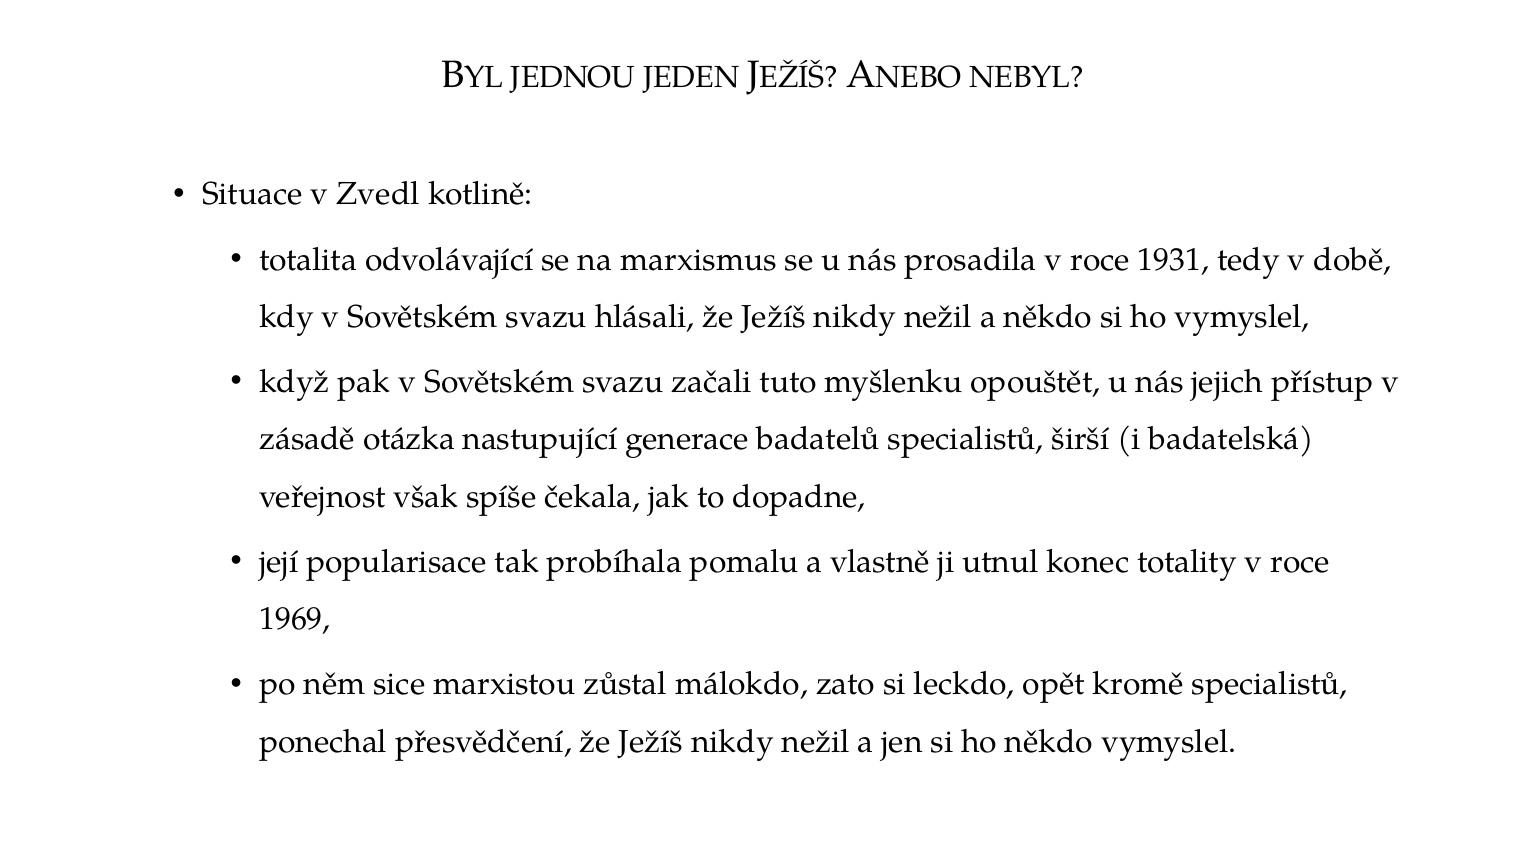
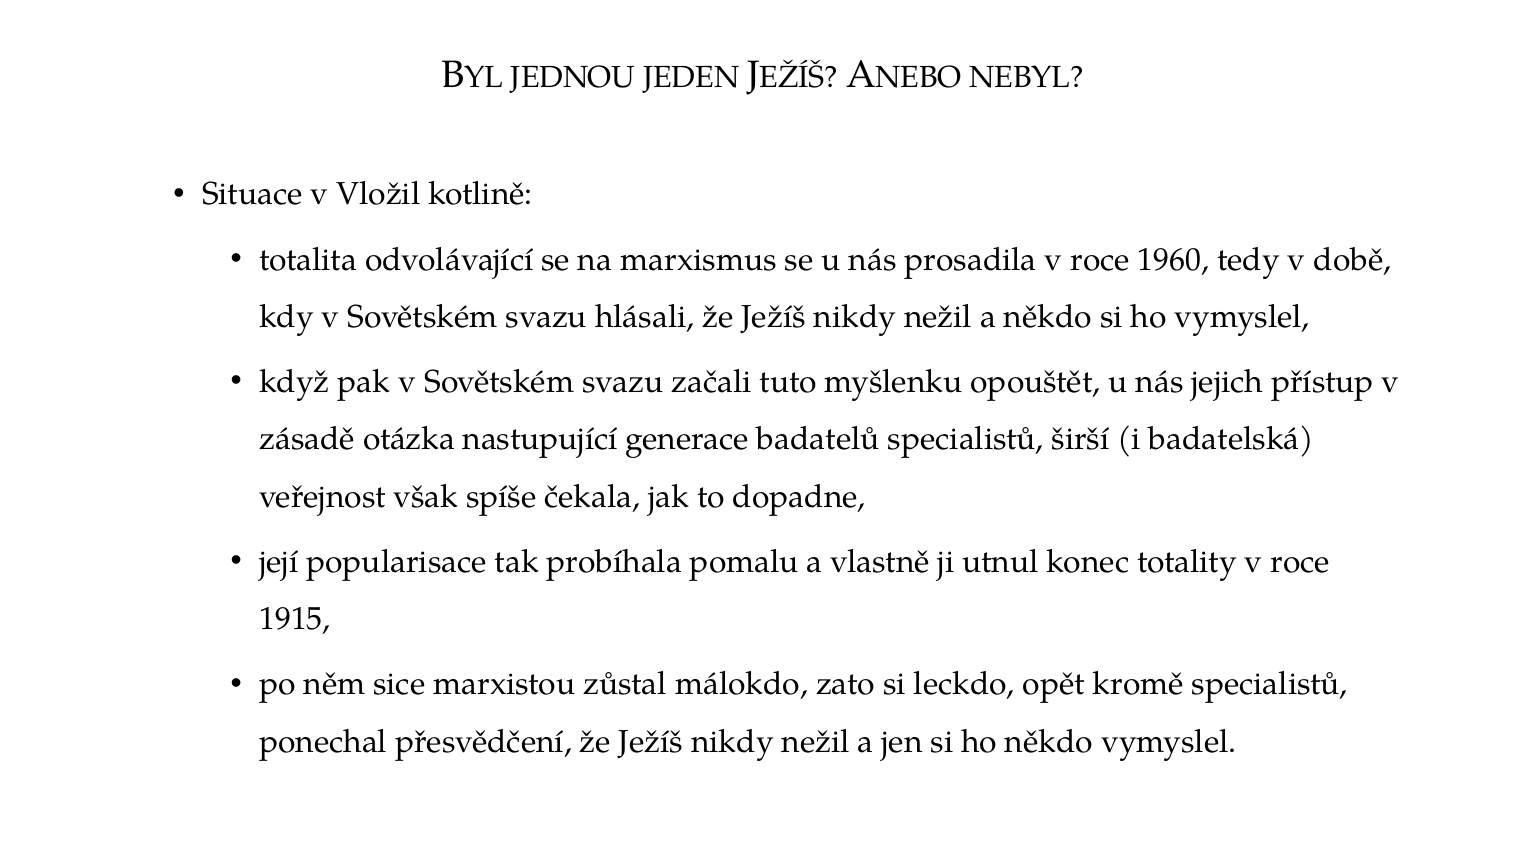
Zvedl: Zvedl -> Vložil (378, 194)
1931: 1931 -> 1960 (1174, 260)
1969: 1969 -> 1915 (295, 619)
